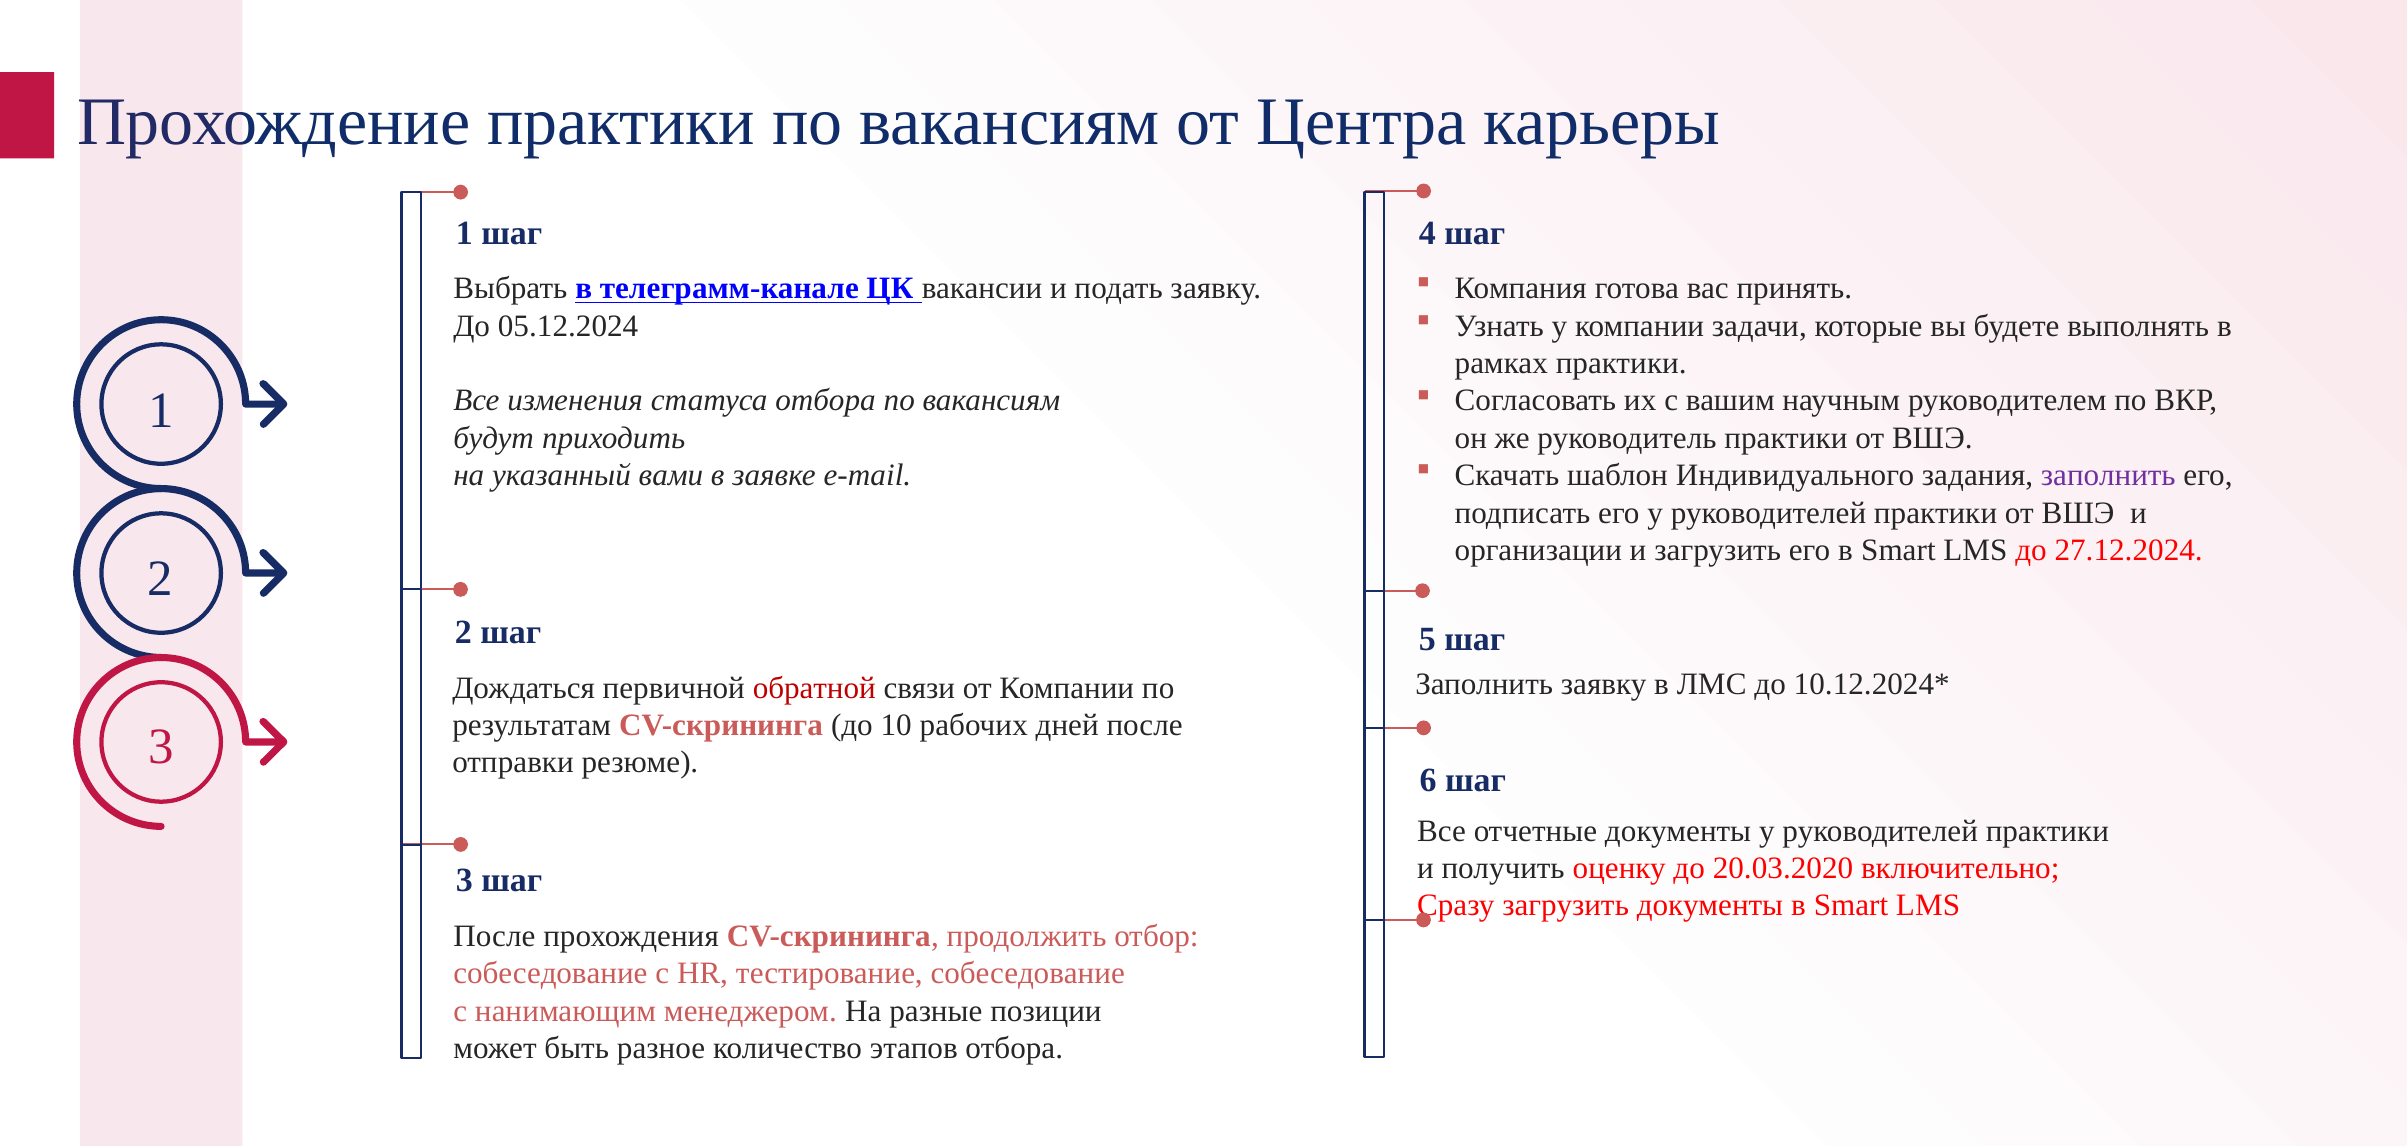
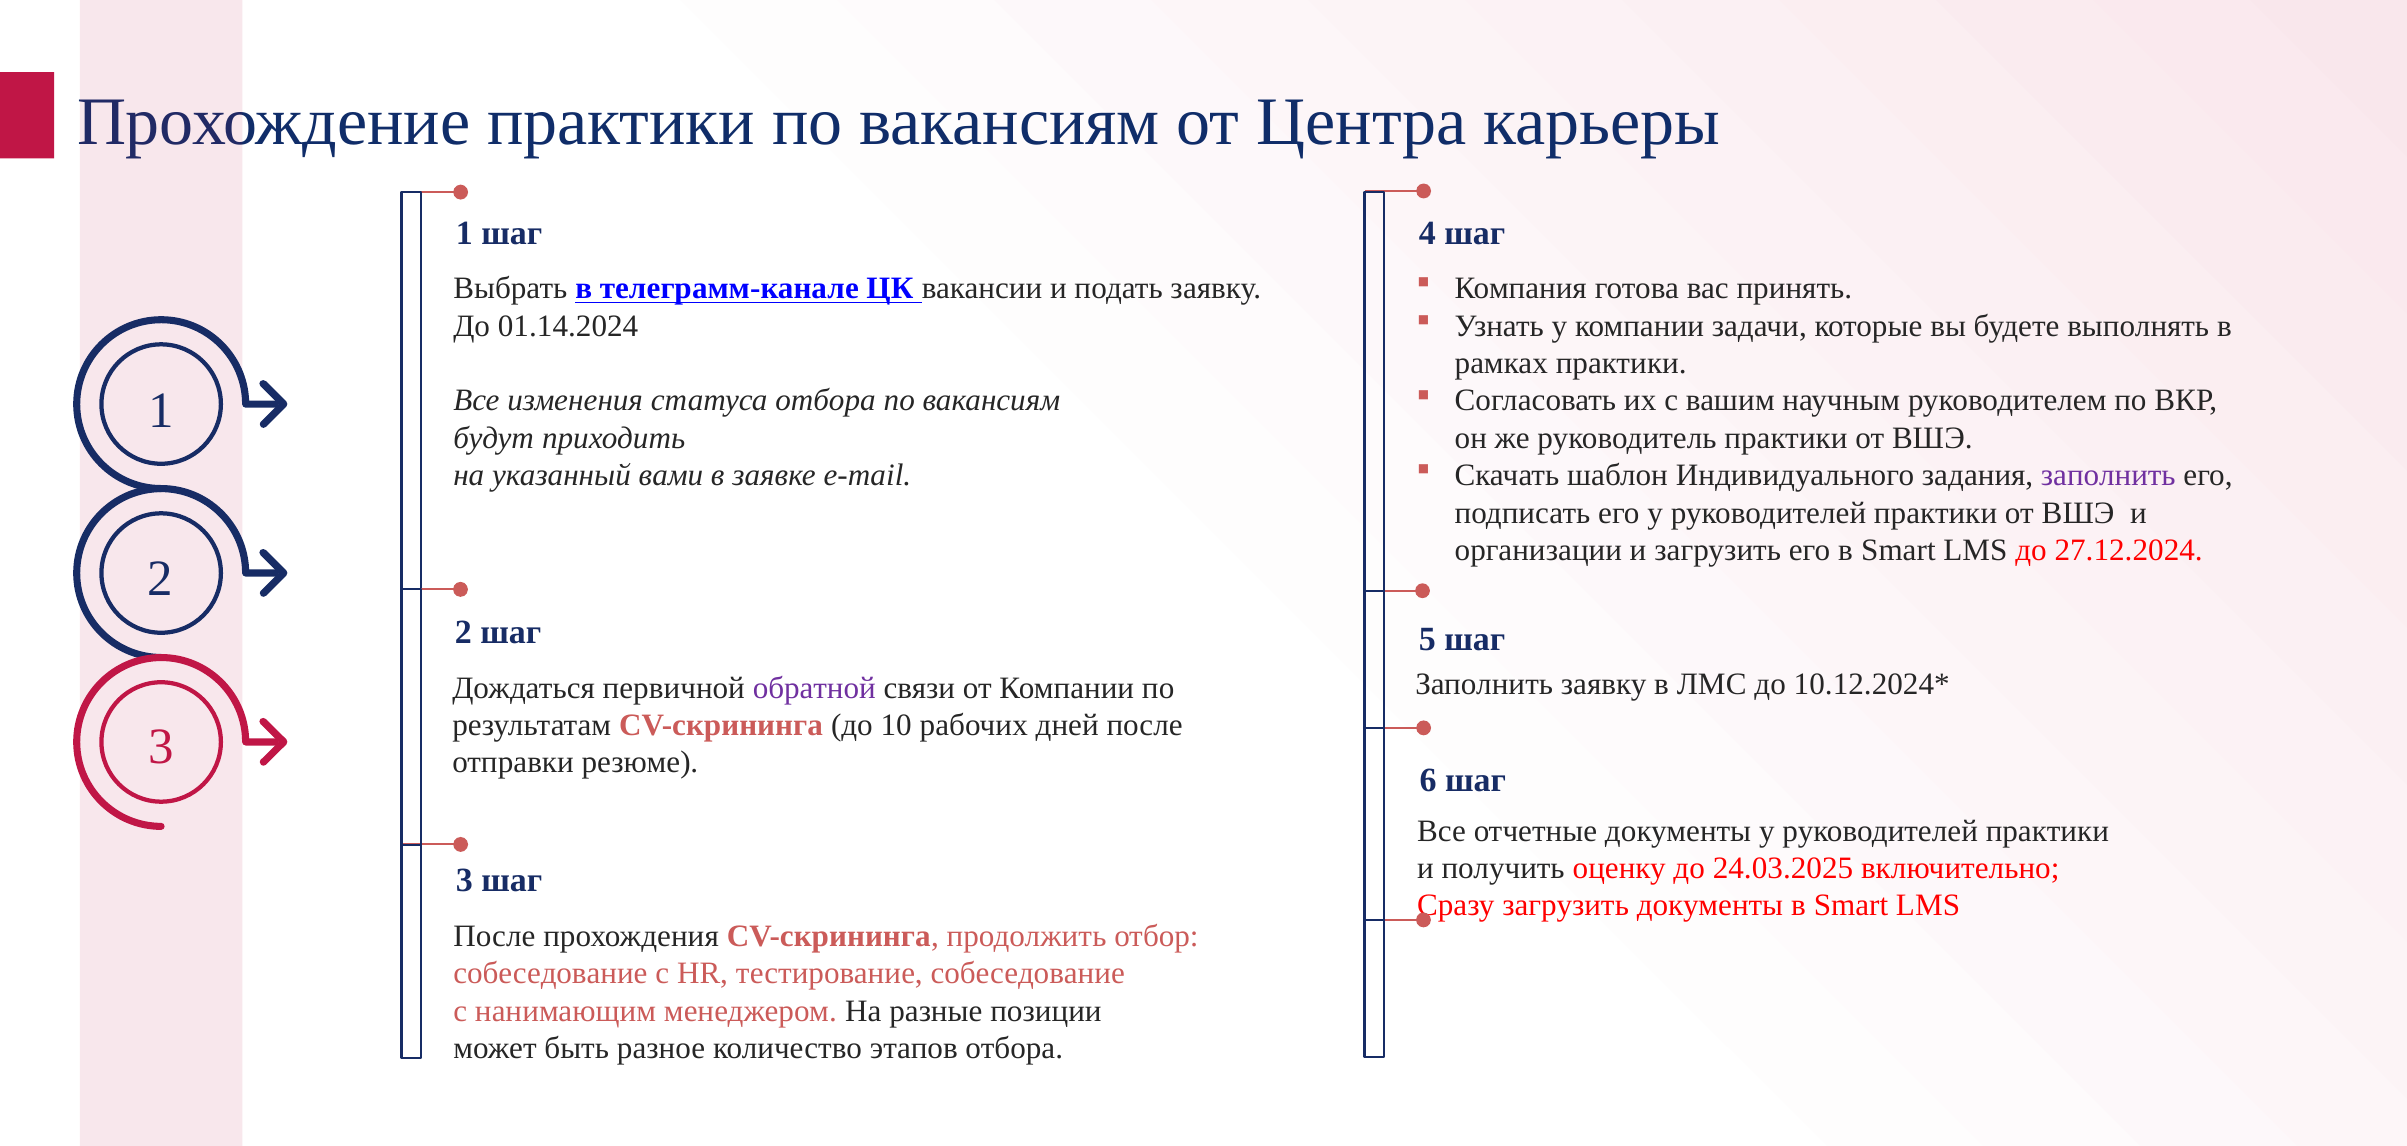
05.12.2024: 05.12.2024 -> 01.14.2024 (568, 326)
обратной colour: red -> purple (814, 688)
20.03.2020: 20.03.2020 -> 24.03.2025 (1783, 869)
